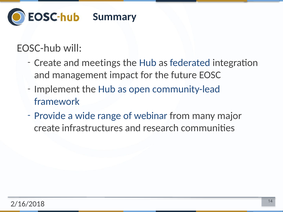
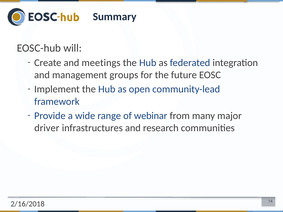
impact: impact -> groups (124, 75)
create: create -> driver (47, 128)
